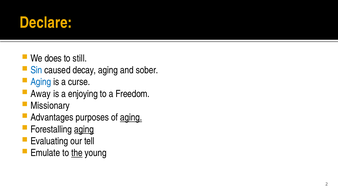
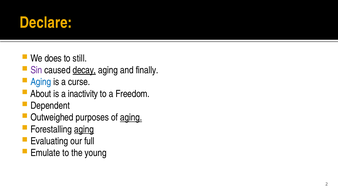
Sin colour: blue -> purple (36, 70)
decay underline: none -> present (84, 70)
sober: sober -> finally (147, 70)
Away: Away -> About (41, 94)
enjoying: enjoying -> inactivity (83, 94)
Missionary: Missionary -> Dependent (50, 106)
Advantages: Advantages -> Outweighed (52, 118)
tell: tell -> full (89, 141)
the underline: present -> none (77, 153)
